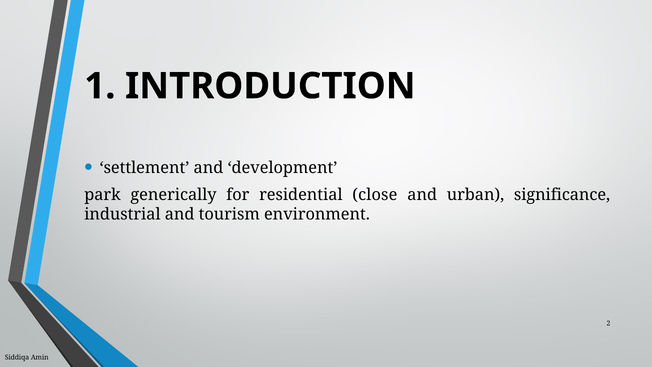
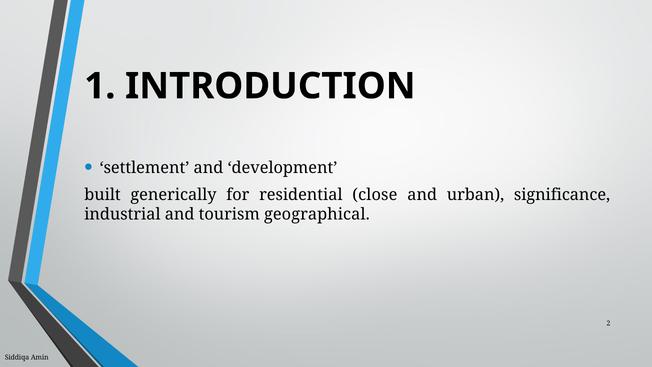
park: park -> built (102, 195)
environment: environment -> geographical (317, 214)
